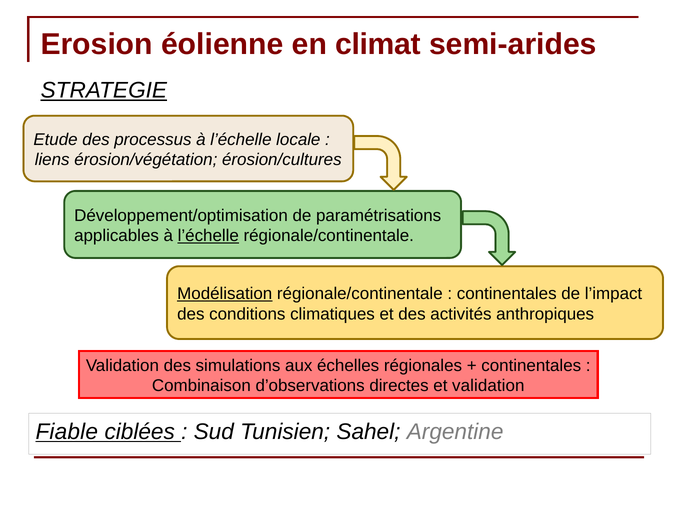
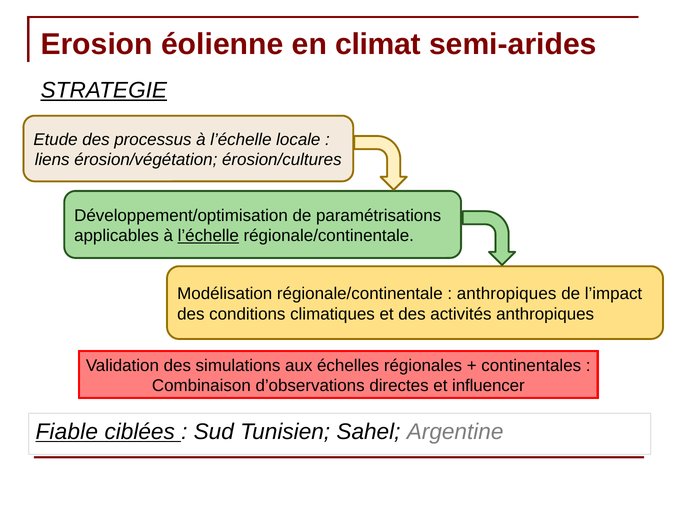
Modélisation underline: present -> none (225, 294)
continentales: continentales -> anthropiques (507, 294)
et validation: validation -> influencer (488, 386)
